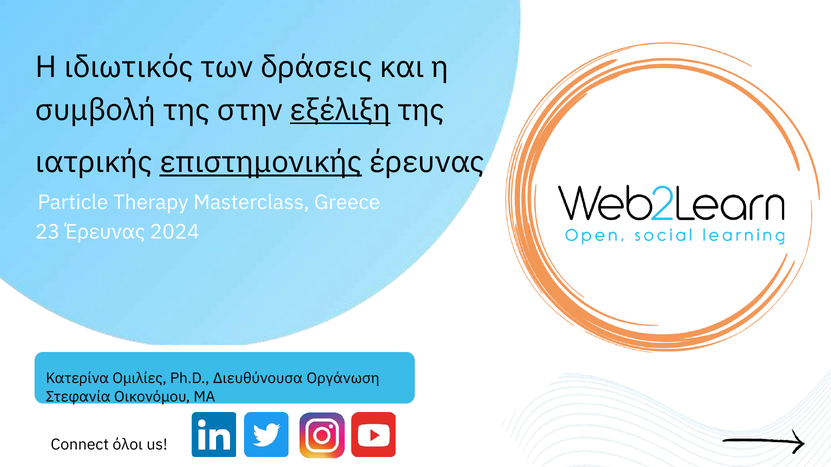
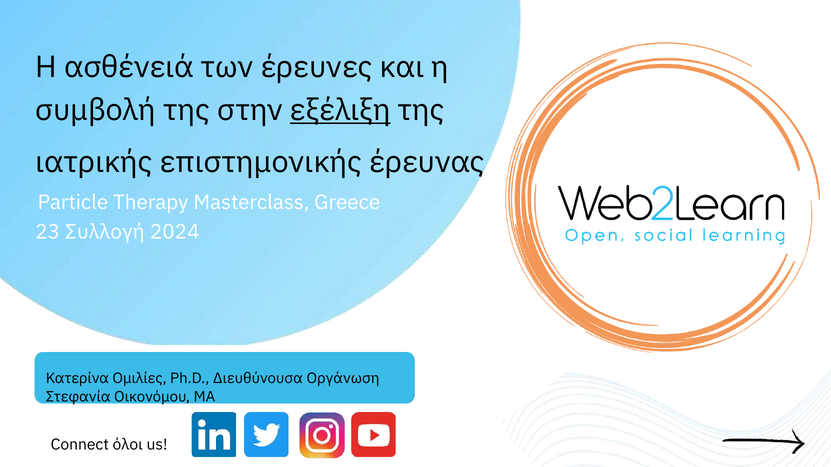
ιδιωτικός: ιδιωτικός -> ασθένειά (129, 67)
δράσεις: δράσεις -> έρευνες (317, 67)
επιστημονικής underline: present -> none (261, 162)
23 Έρευνας: Έρευνας -> Συλλογή (105, 232)
